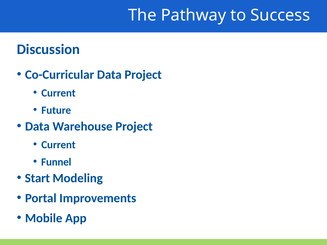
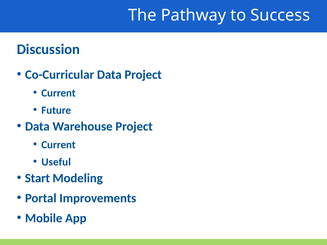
Funnel: Funnel -> Useful (56, 162)
